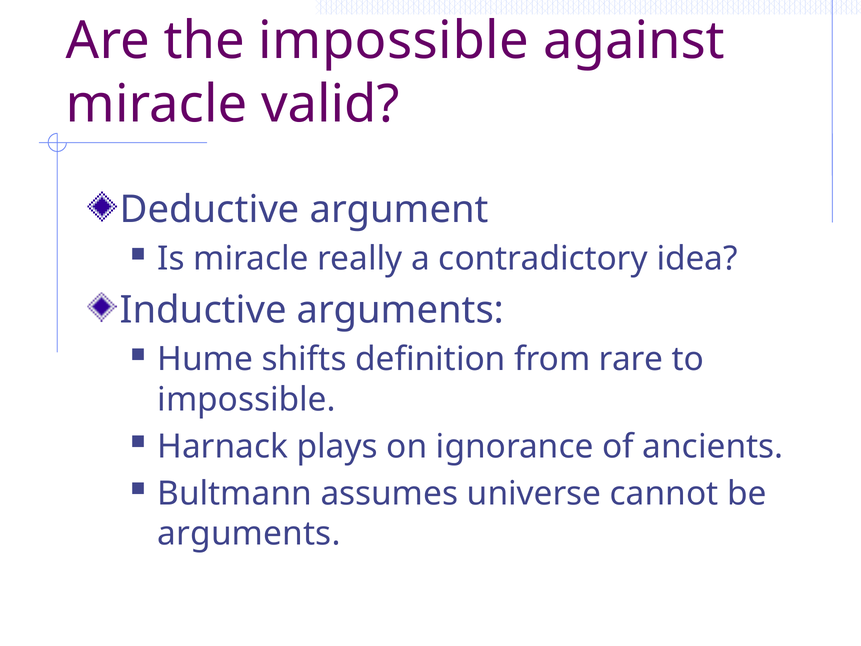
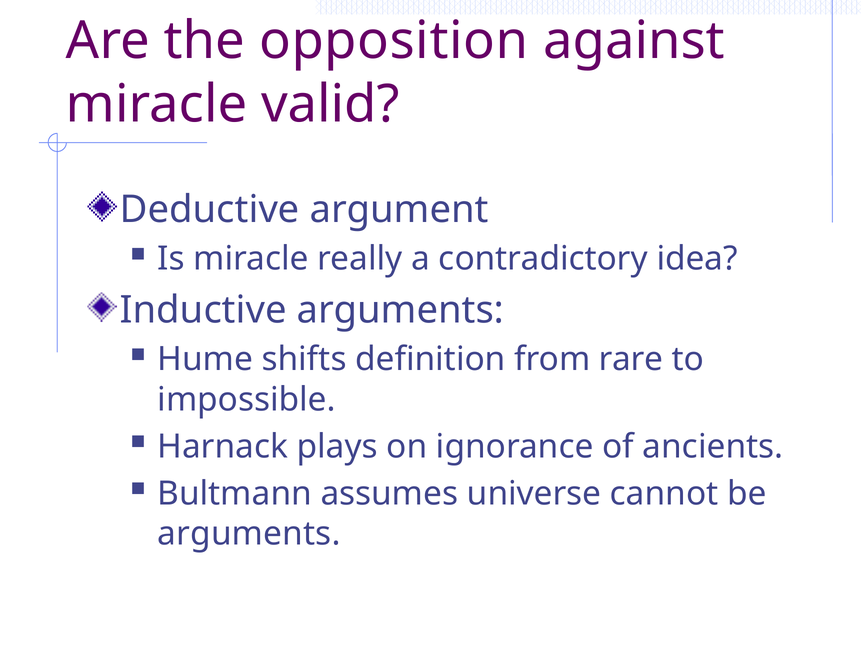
the impossible: impossible -> opposition (394, 41)
